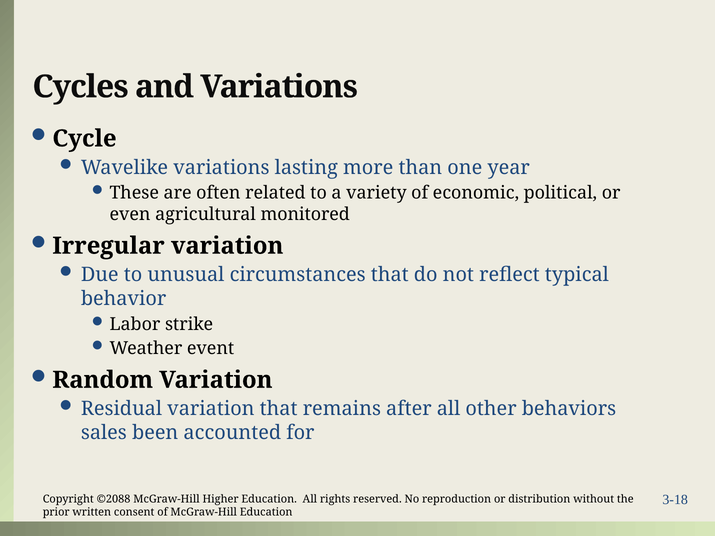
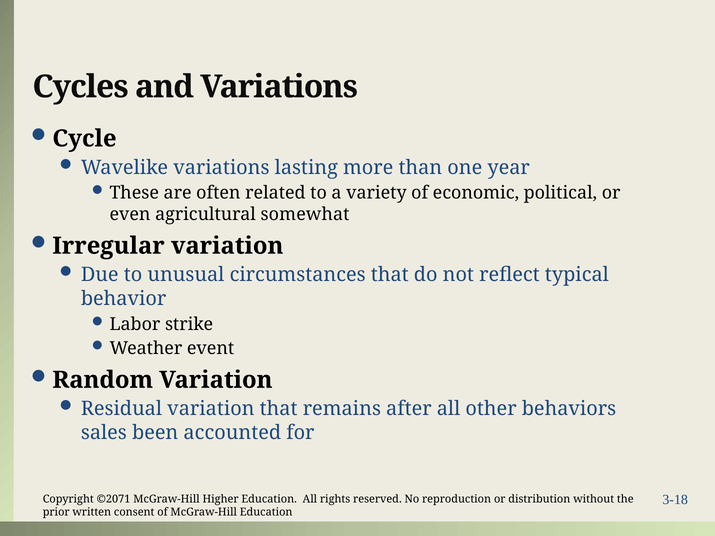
monitored: monitored -> somewhat (305, 215)
©2088: ©2088 -> ©2071 (114, 499)
